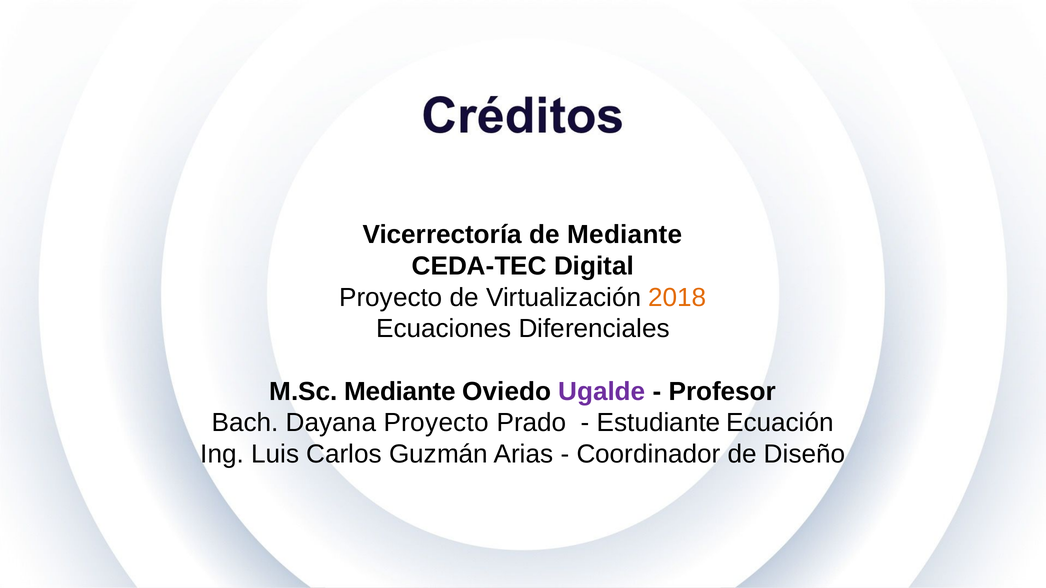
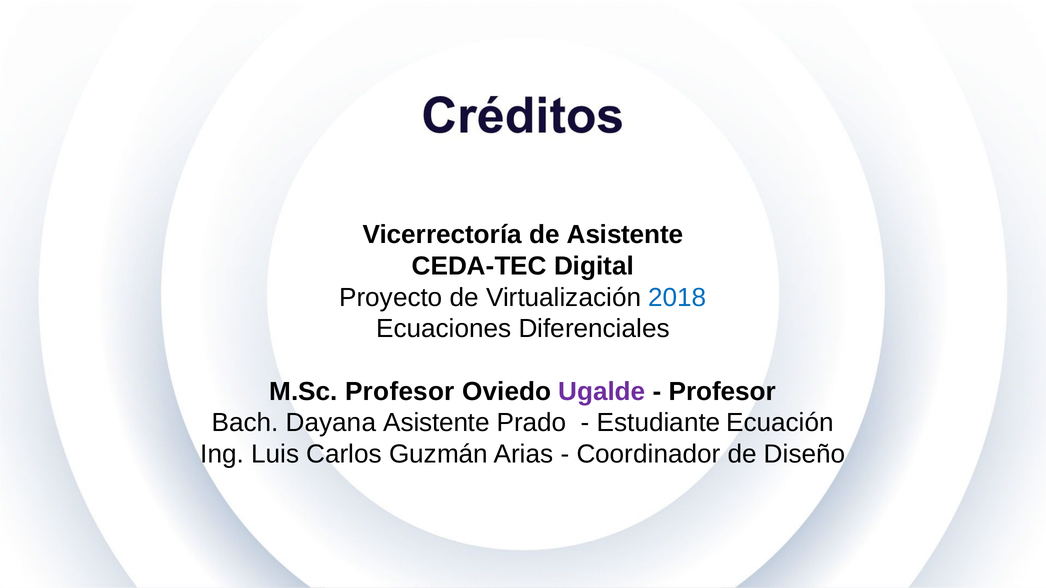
de Mediante: Mediante -> Asistente (625, 235)
2018 colour: orange -> blue (677, 298)
M.Sc Mediante: Mediante -> Profesor (400, 392)
Dayana Proyecto: Proyecto -> Asistente (436, 423)
